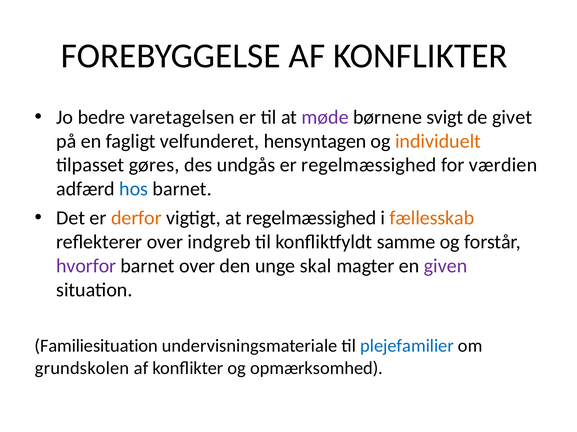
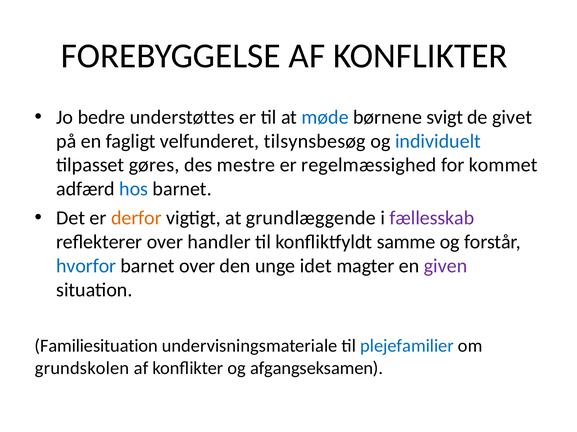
varetagelsen: varetagelsen -> understøttes (182, 117)
møde colour: purple -> blue (325, 117)
hensyntagen: hensyntagen -> tilsynsbesøg (315, 141)
individuelt colour: orange -> blue (438, 141)
undgås: undgås -> mestre (246, 165)
værdien: værdien -> kommet (503, 165)
at regelmæssighed: regelmæssighed -> grundlæggende (311, 218)
fællesskab colour: orange -> purple (432, 218)
indgreb: indgreb -> handler (219, 242)
hvorfor colour: purple -> blue (86, 266)
skal: skal -> idet (316, 266)
opmærksomhed: opmærksomhed -> afgangseksamen (317, 369)
